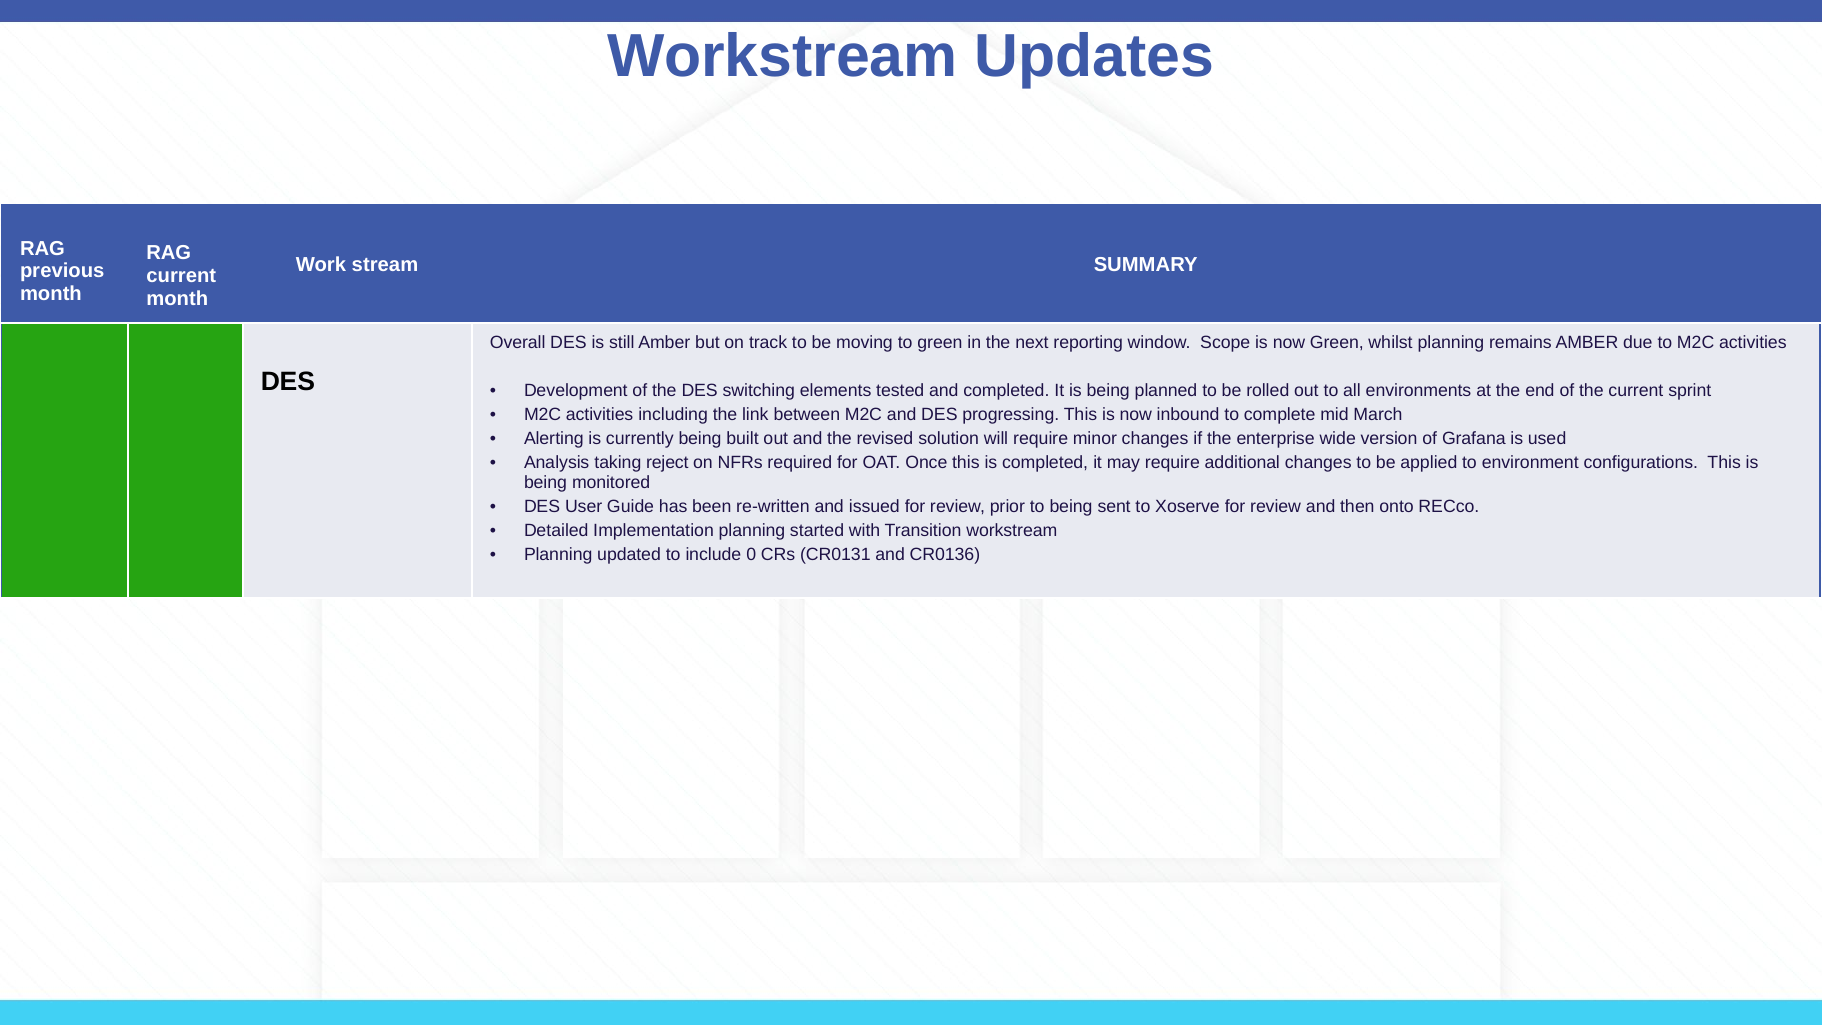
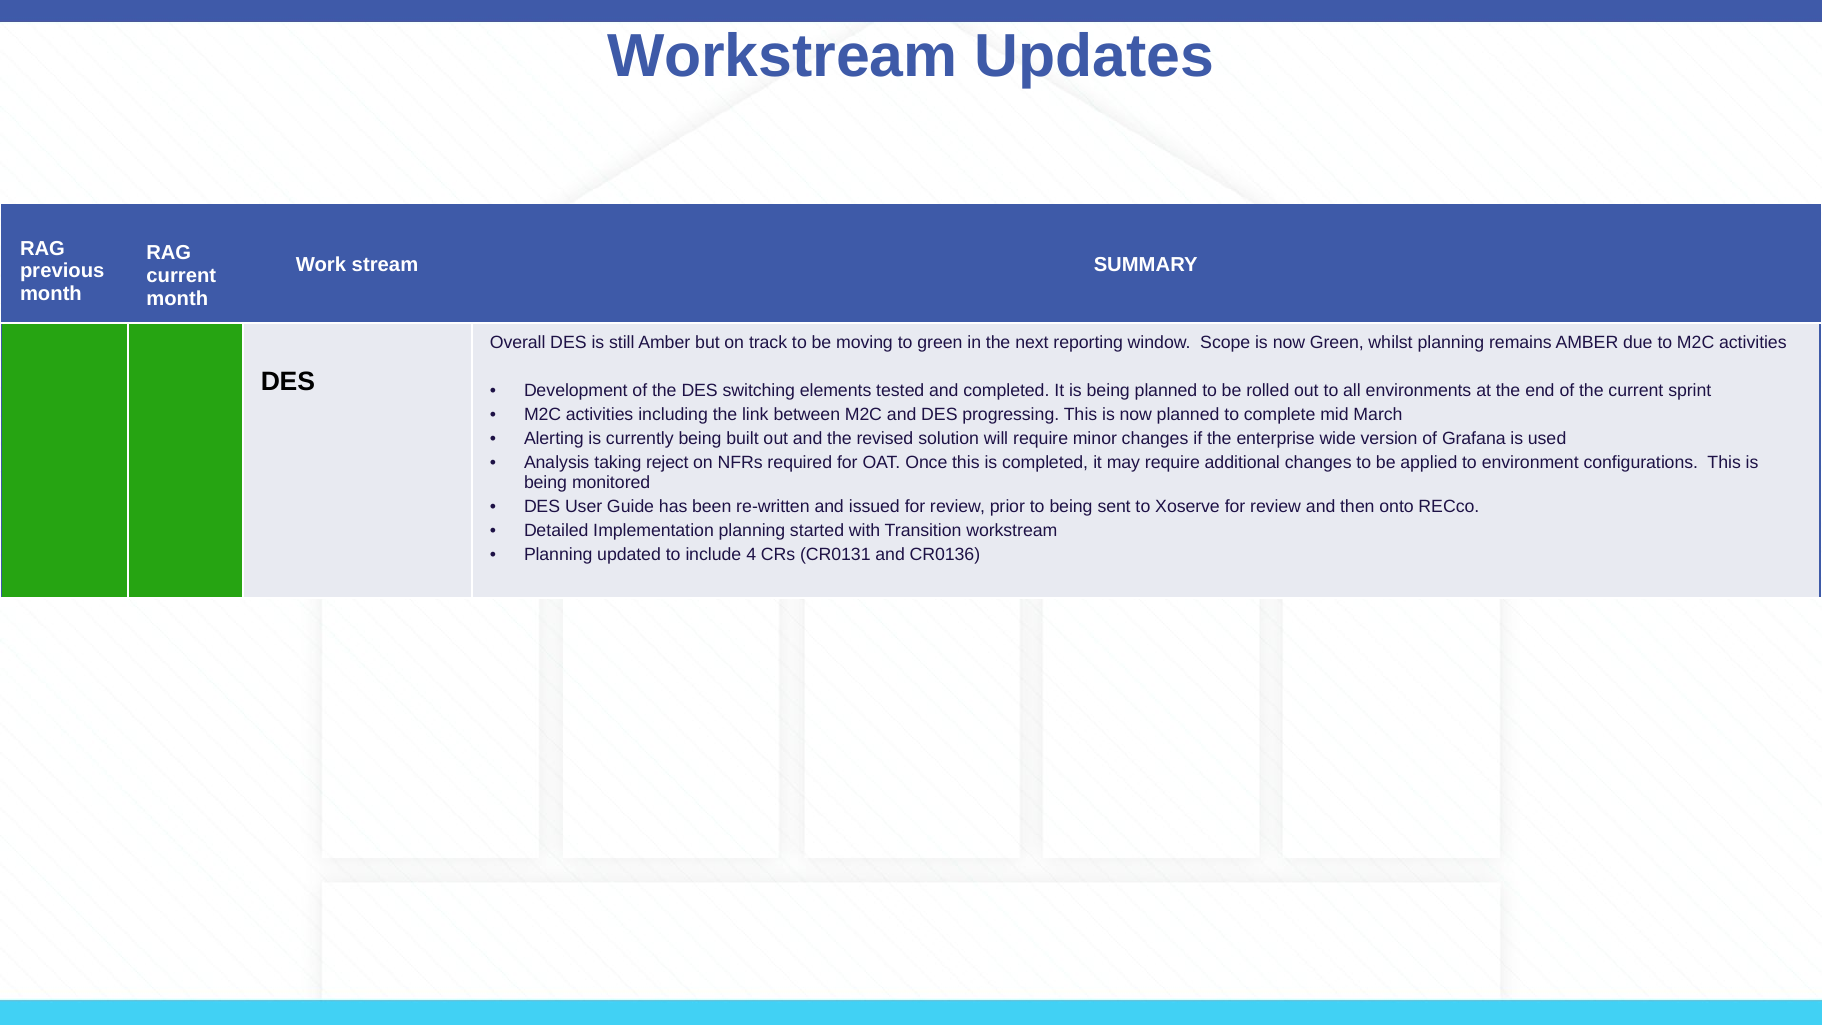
now inbound: inbound -> planned (1188, 415)
0: 0 -> 4 (751, 554)
